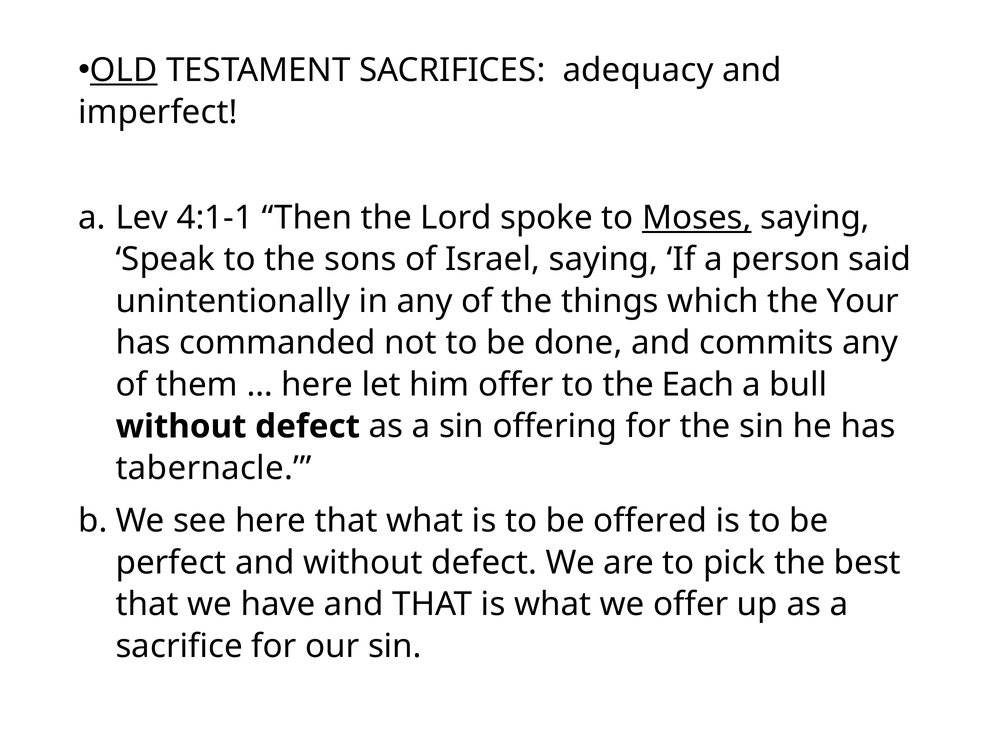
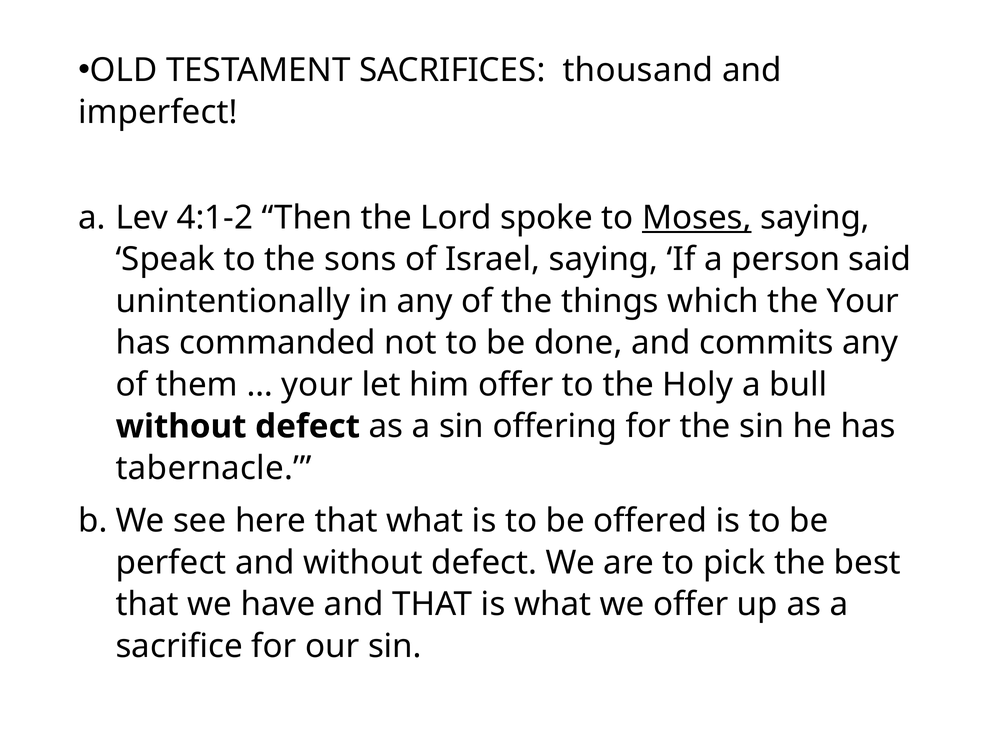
OLD underline: present -> none (124, 70)
adequacy: adequacy -> thousand (638, 70)
4:1-1: 4:1-1 -> 4:1-2 (215, 218)
here: here -> your (317, 385)
Each: Each -> Holy (698, 385)
